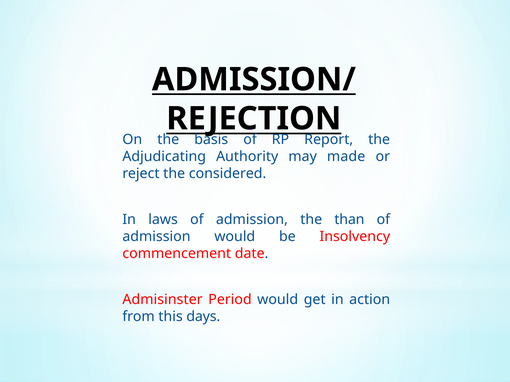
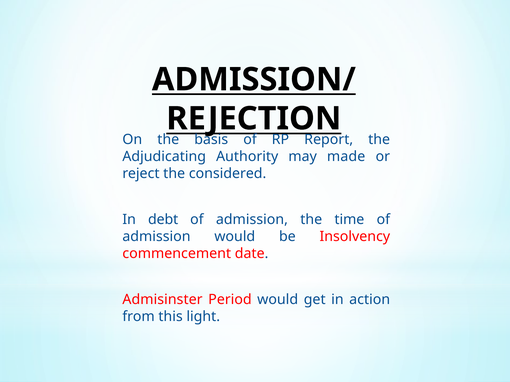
laws: laws -> debt (163, 220)
than: than -> time (349, 220)
days: days -> light (203, 317)
